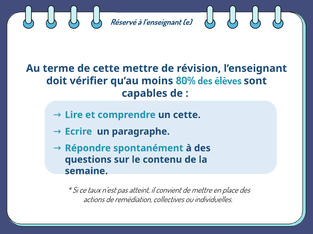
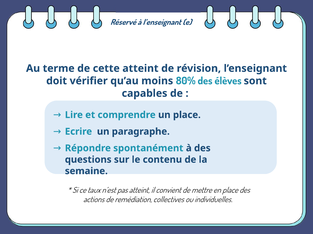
cette mettre: mettre -> atteint (140, 69)
un cette: cette -> place (187, 115)
